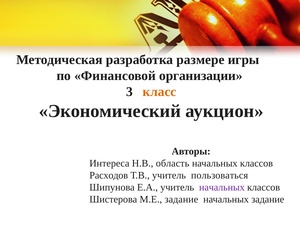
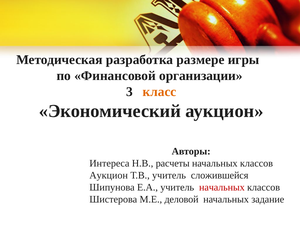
область: область -> расчеты (173, 163)
Расходов: Расходов -> Аукцион (109, 175)
пользоваться: пользоваться -> сложившейся (220, 175)
начальных colour: purple -> red (222, 187)
М.Е задание: задание -> деловой (182, 199)
